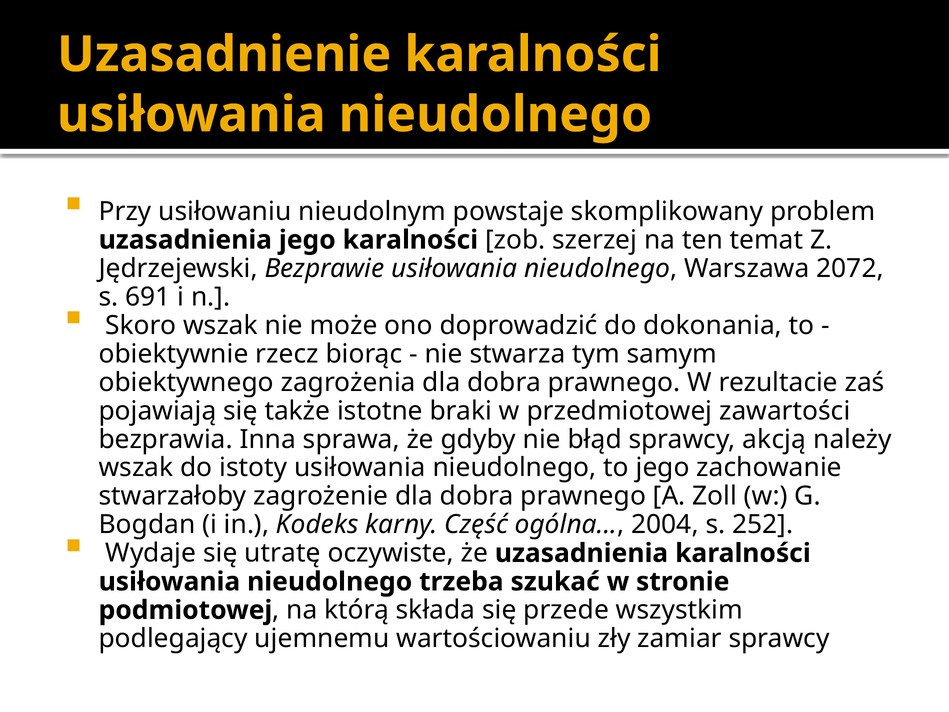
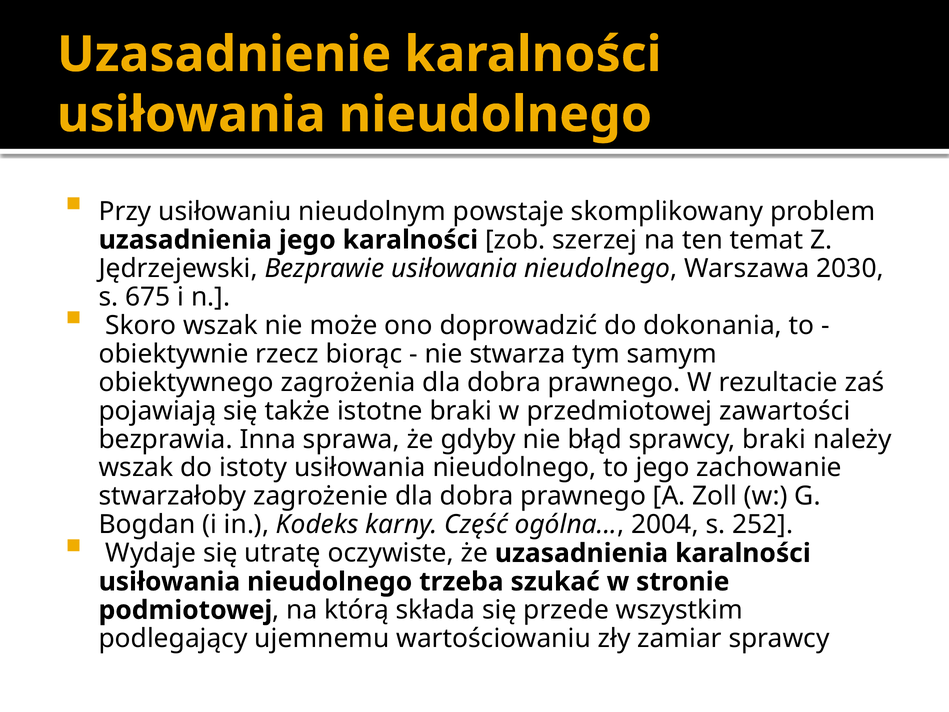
2072: 2072 -> 2030 (850, 268)
691: 691 -> 675 (148, 297)
sprawcy akcją: akcją -> braki (774, 439)
